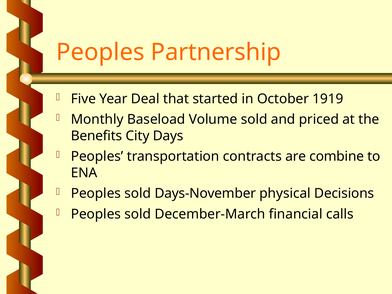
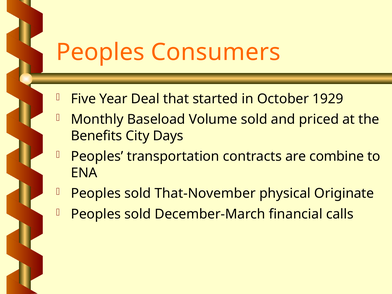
Partnership: Partnership -> Consumers (216, 52)
1919: 1919 -> 1929 (328, 99)
Days-November: Days-November -> That-November (205, 193)
Decisions: Decisions -> Originate (344, 193)
